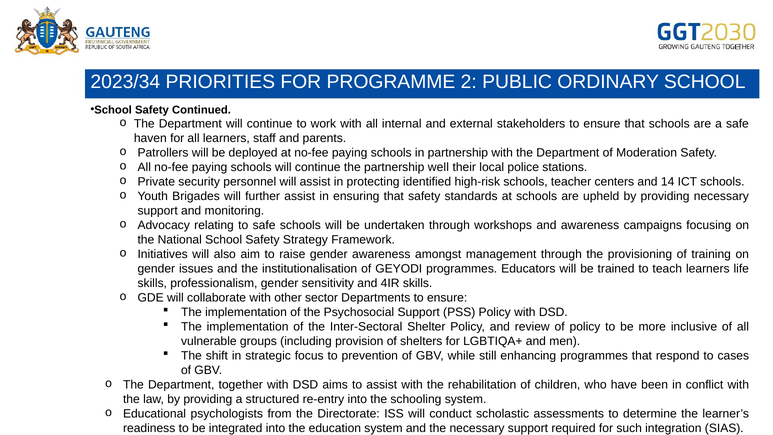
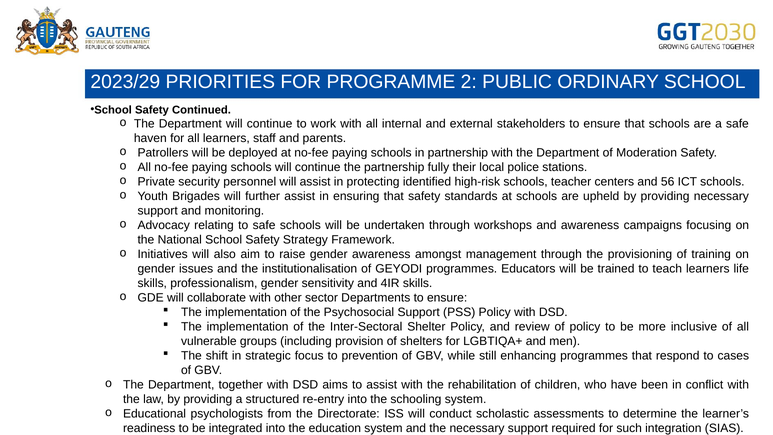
2023/34: 2023/34 -> 2023/29 (125, 82)
well: well -> fully (438, 167)
14: 14 -> 56 (668, 182)
